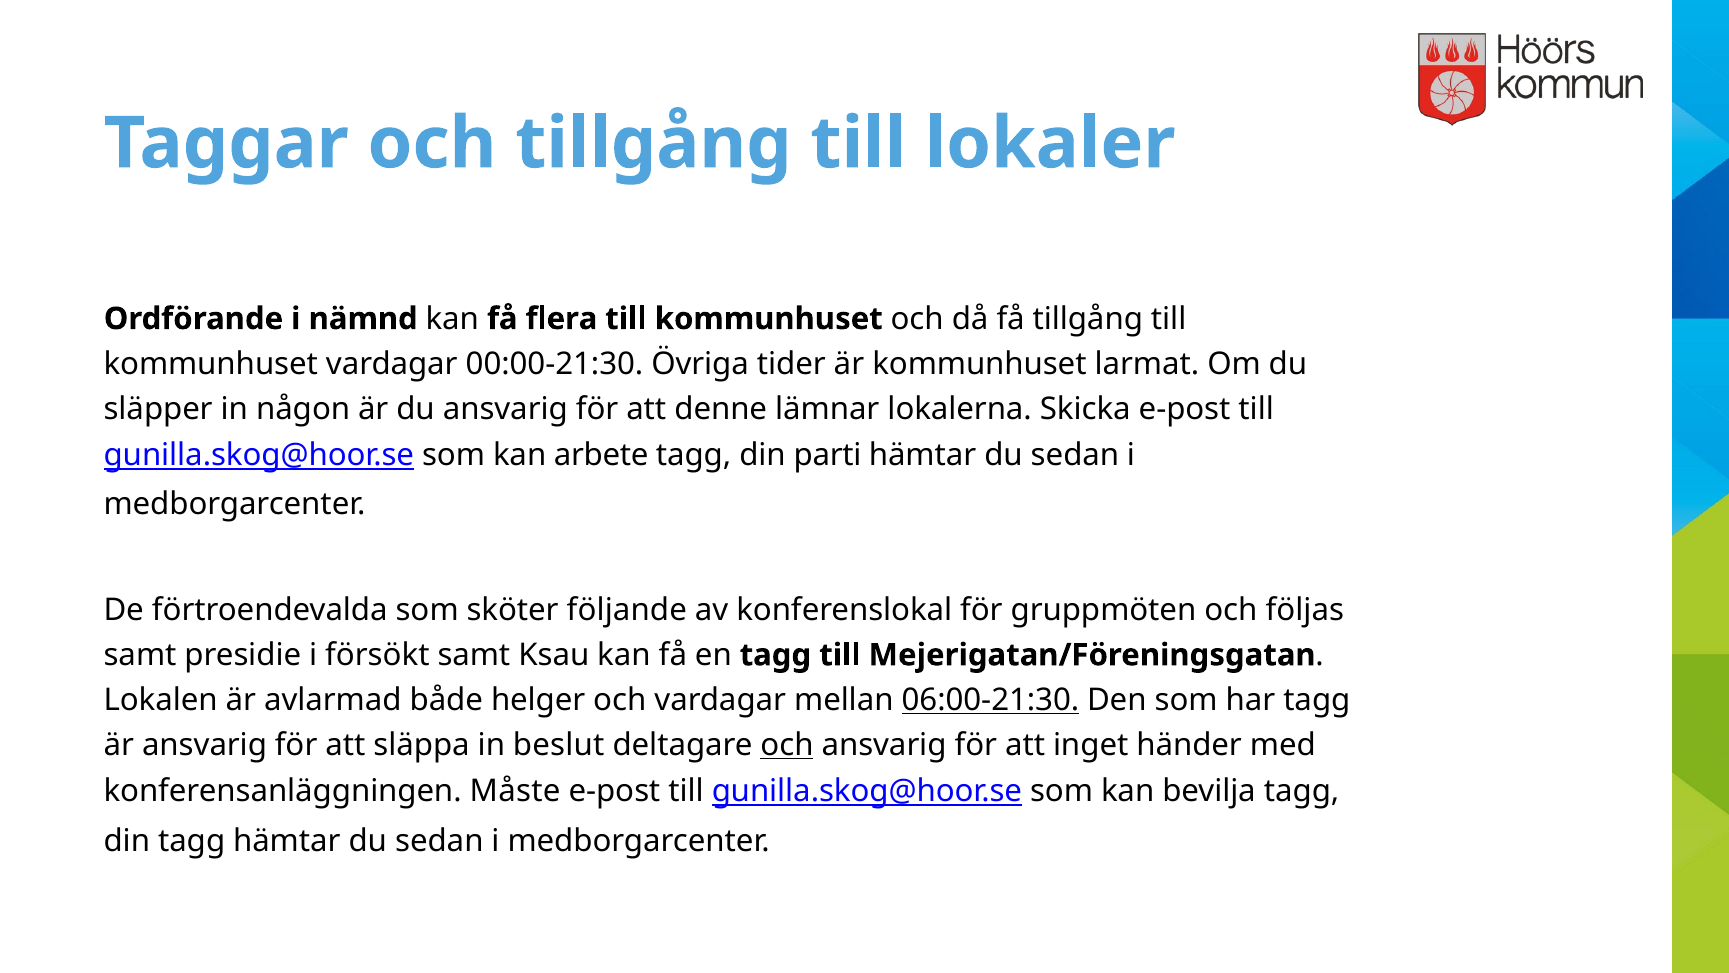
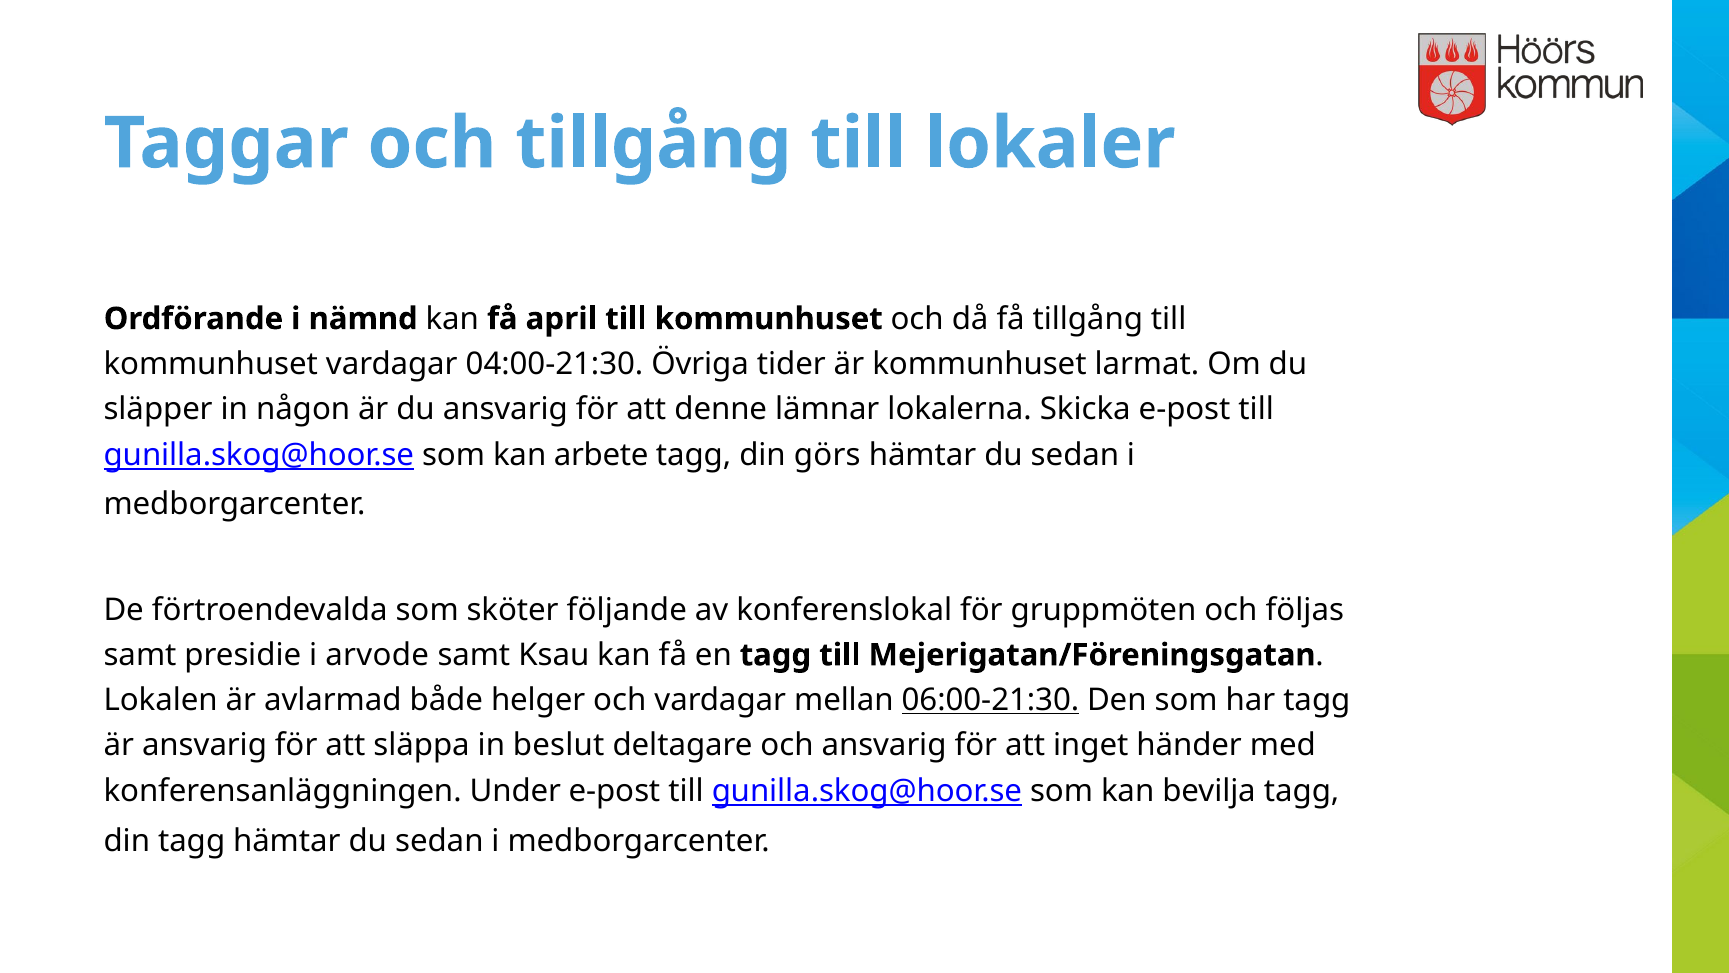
flera: flera -> april (561, 319)
00:00-21:30: 00:00-21:30 -> 04:00-21:30 (554, 364)
parti: parti -> görs (827, 455)
försökt: försökt -> arvode (377, 655)
och underline: present -> none (787, 745)
Måste: Måste -> Under (515, 791)
